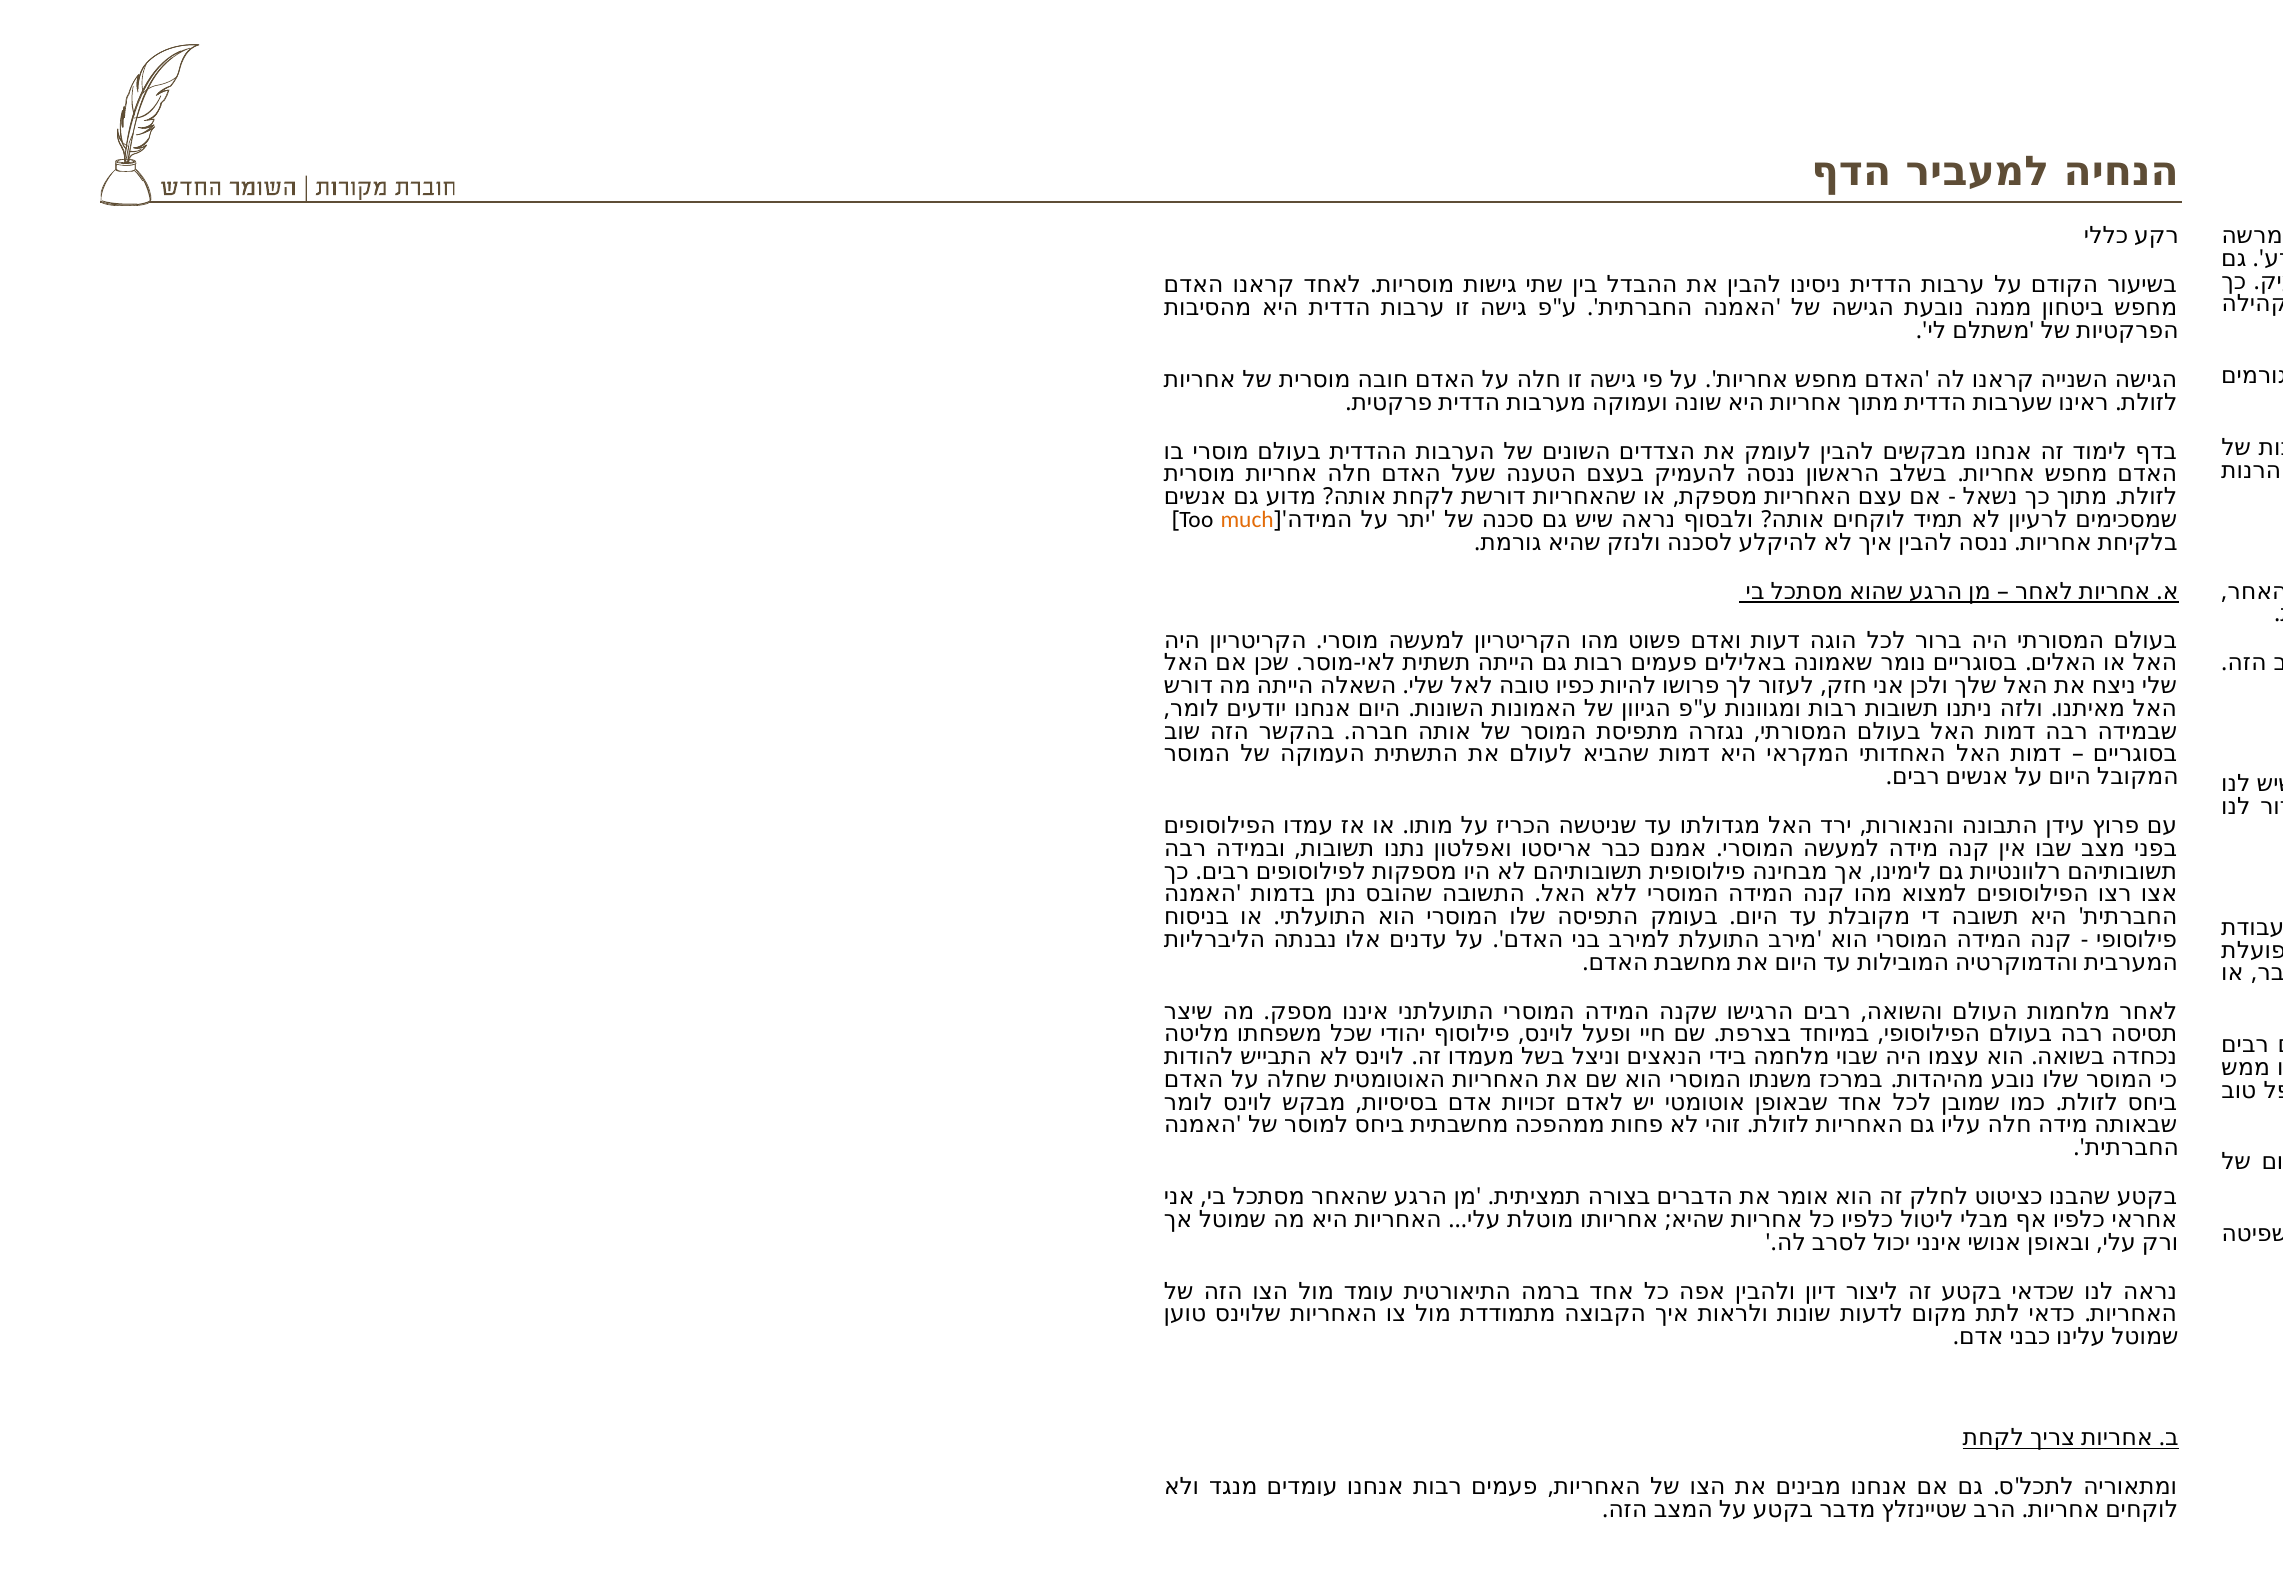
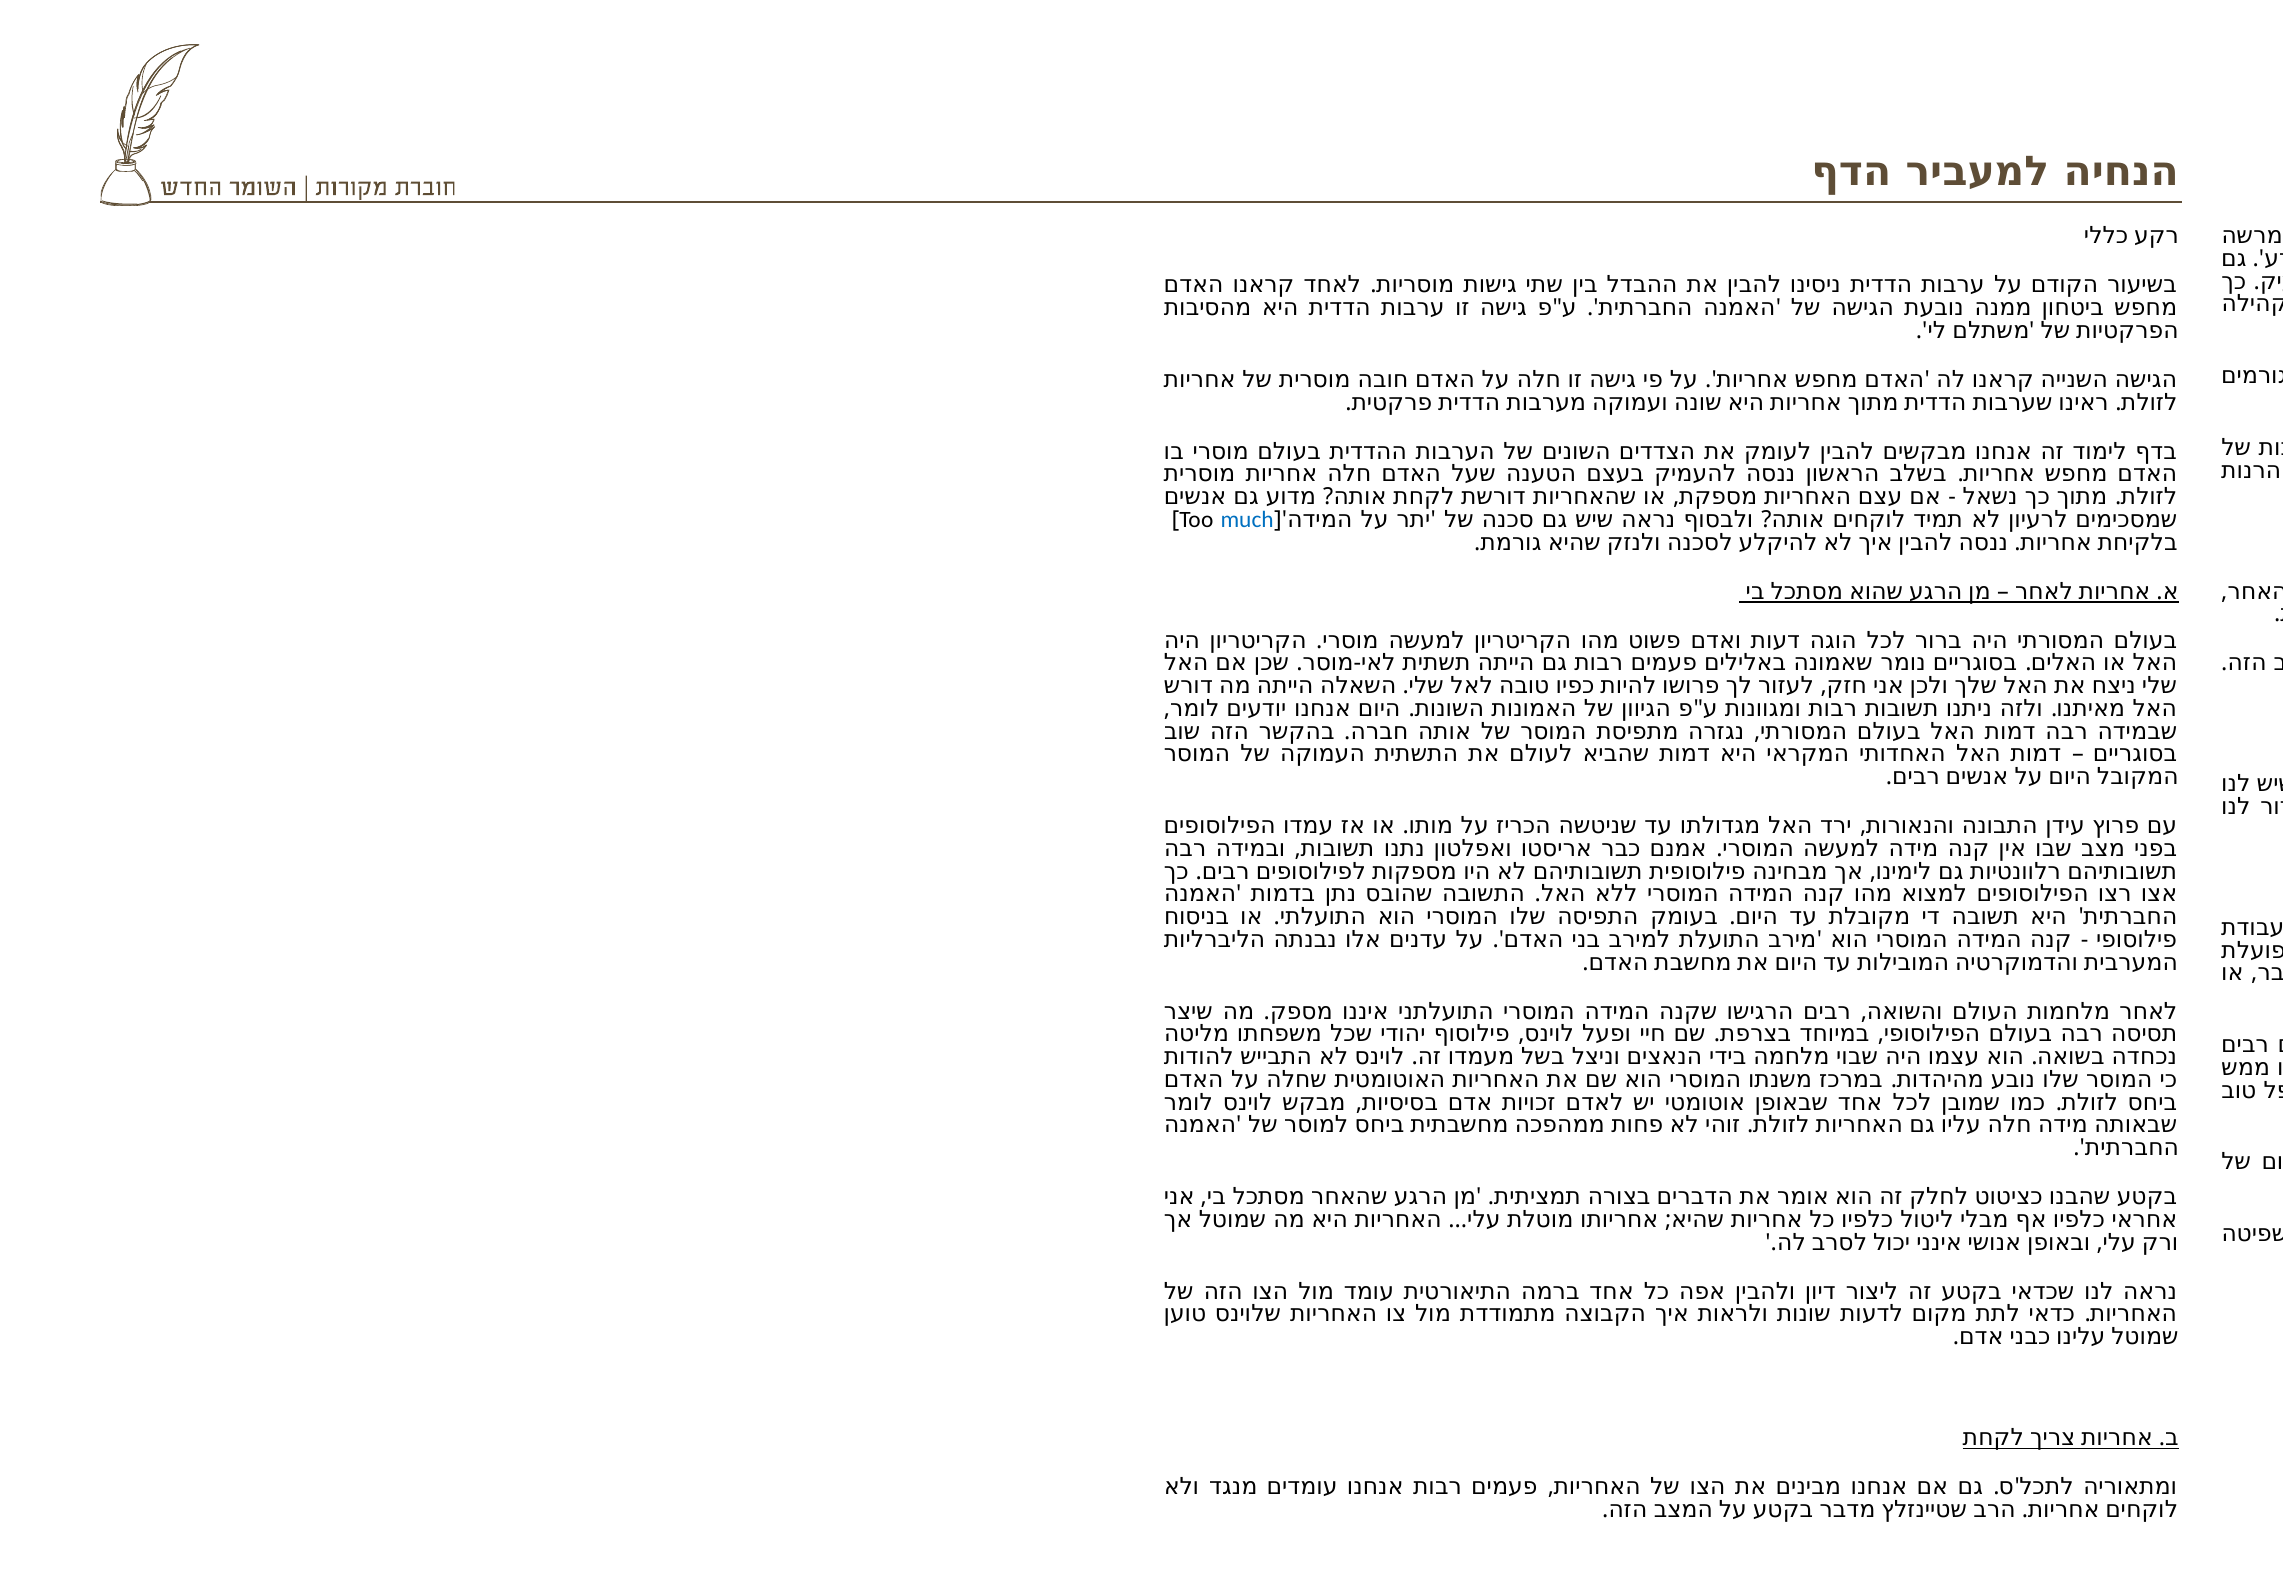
much colour: orange -> blue (1247, 519)
